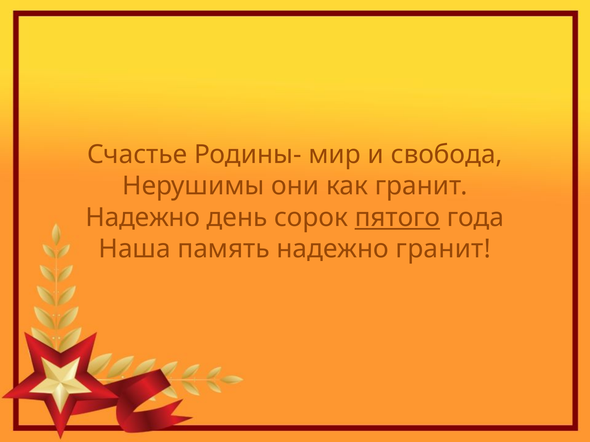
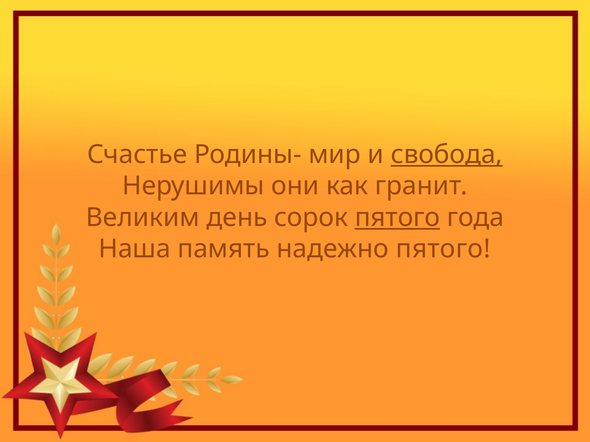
свобода underline: none -> present (447, 155)
Надежно: Надежно -> Великим (143, 218)
надежно гранит: гранит -> пятого (443, 249)
